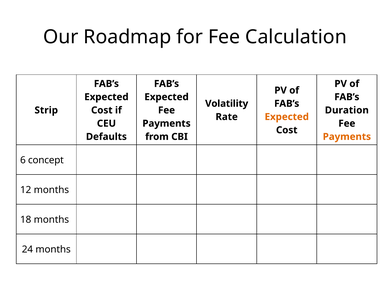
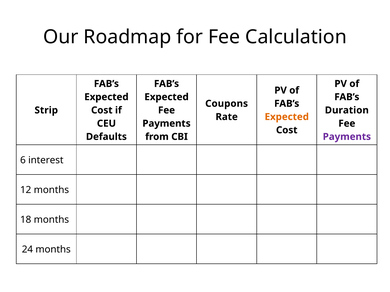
Volatility: Volatility -> Coupons (227, 104)
Payments colour: orange -> purple (347, 137)
concept: concept -> interest (46, 160)
